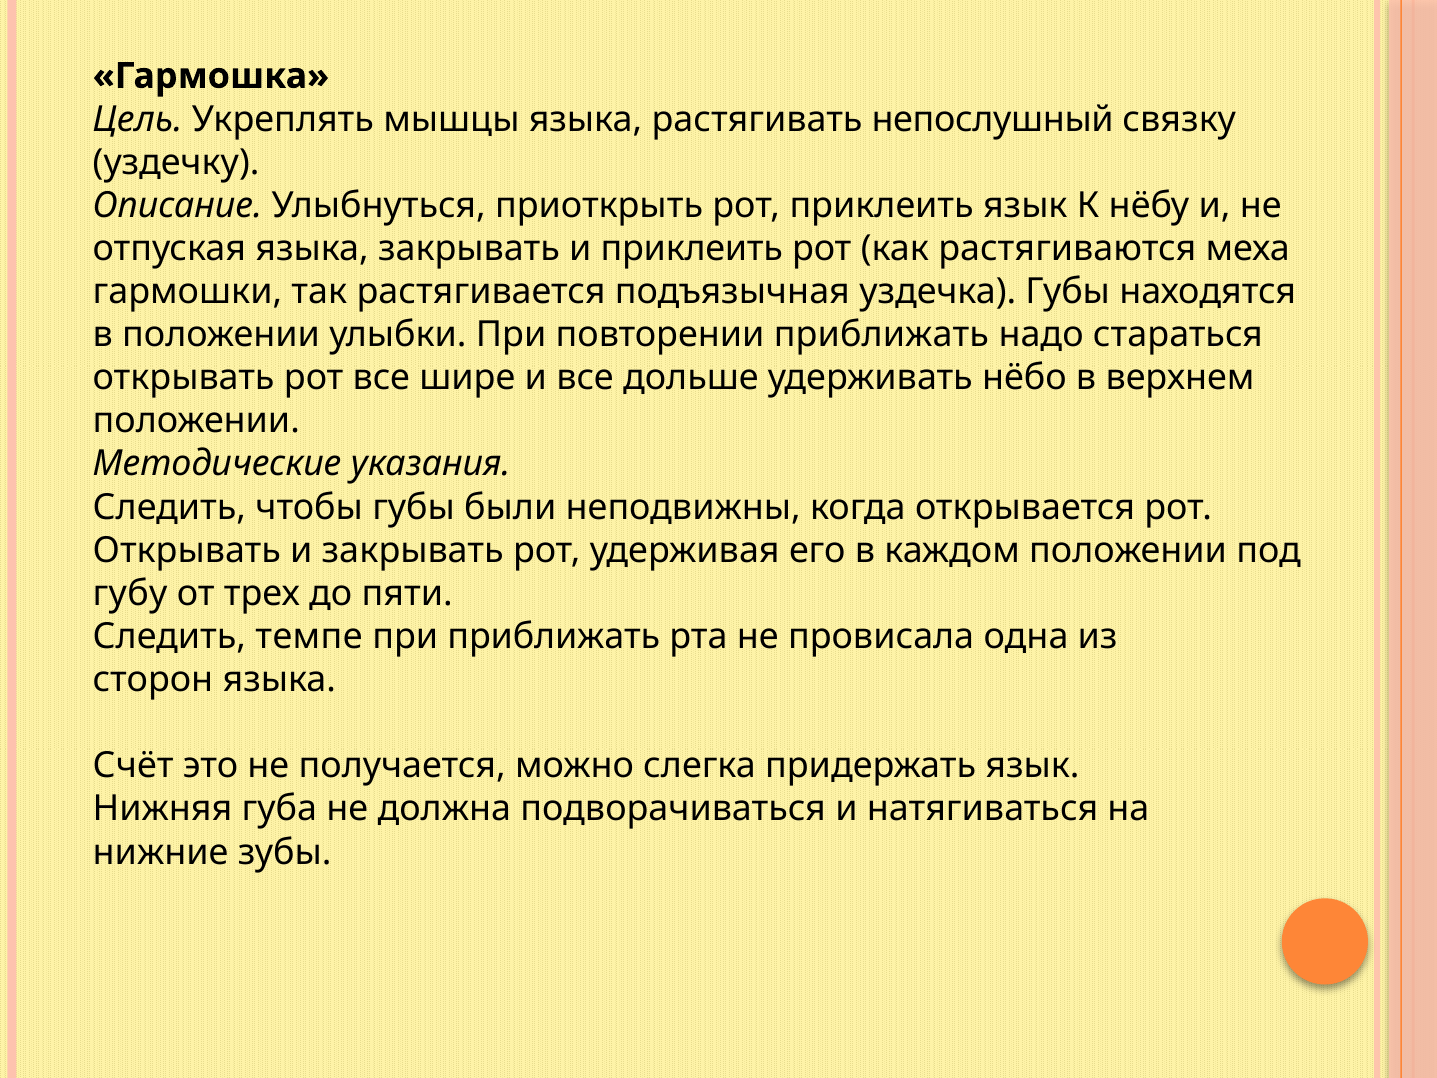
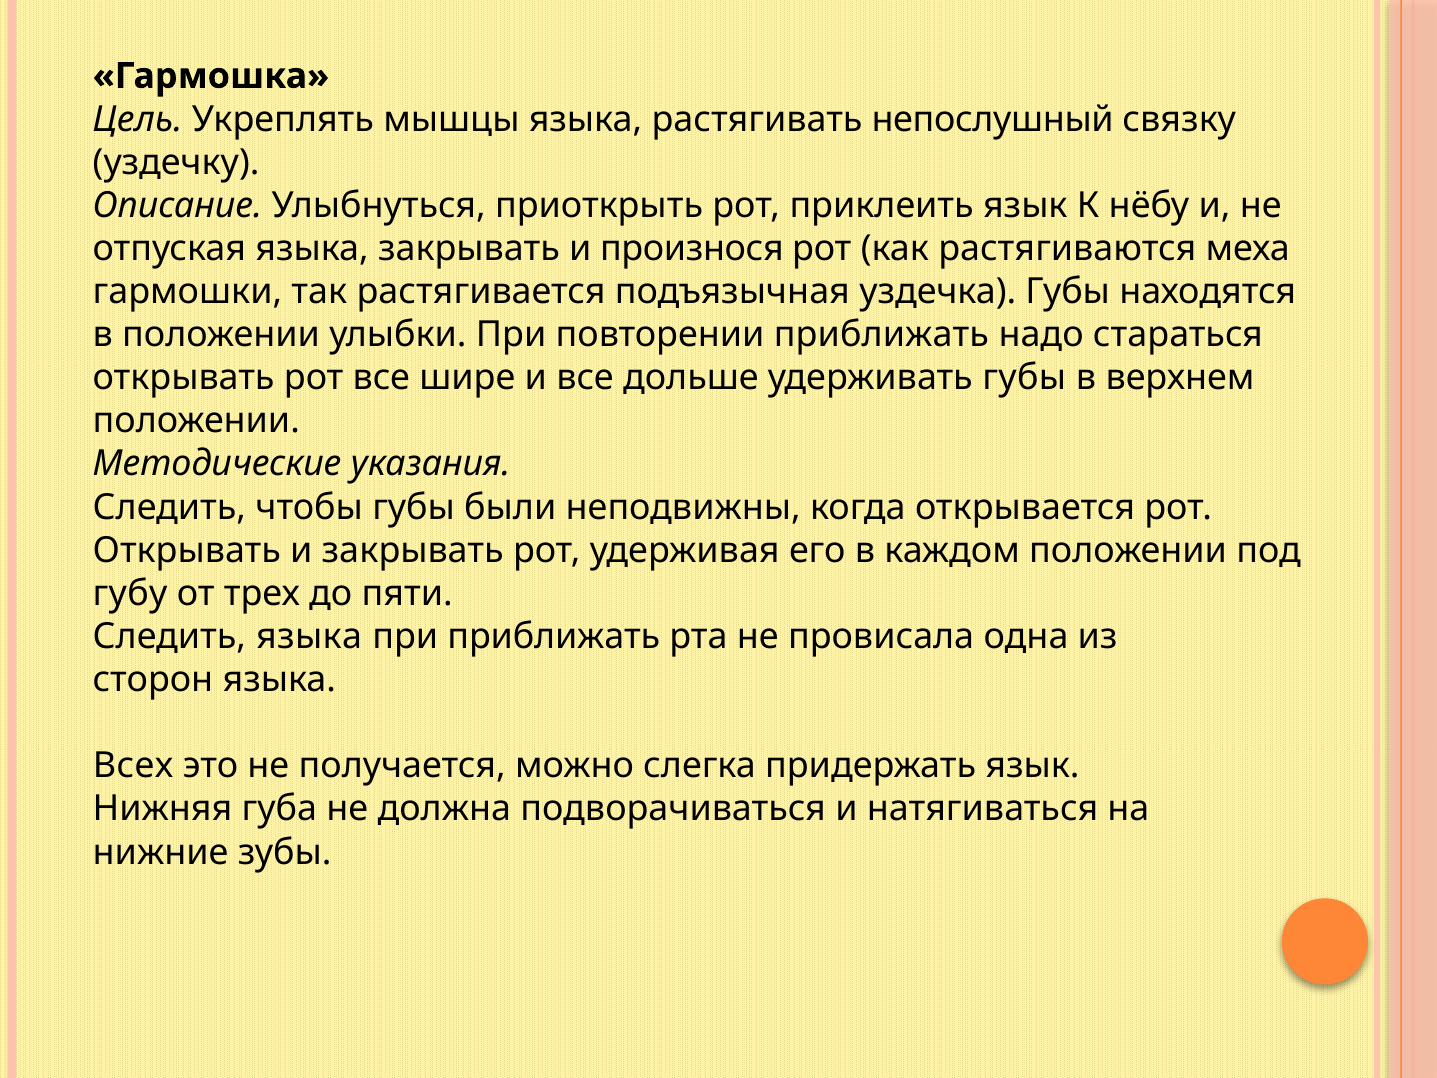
и приклеить: приклеить -> произнося (692, 248)
удерживать нёбо: нёбо -> губы (1024, 378)
Следить темпе: темпе -> языка (309, 636)
Счёт: Счёт -> Всех (133, 766)
